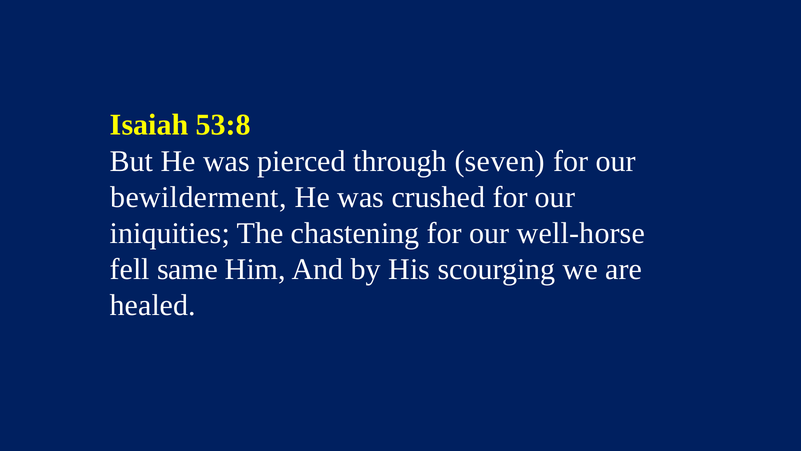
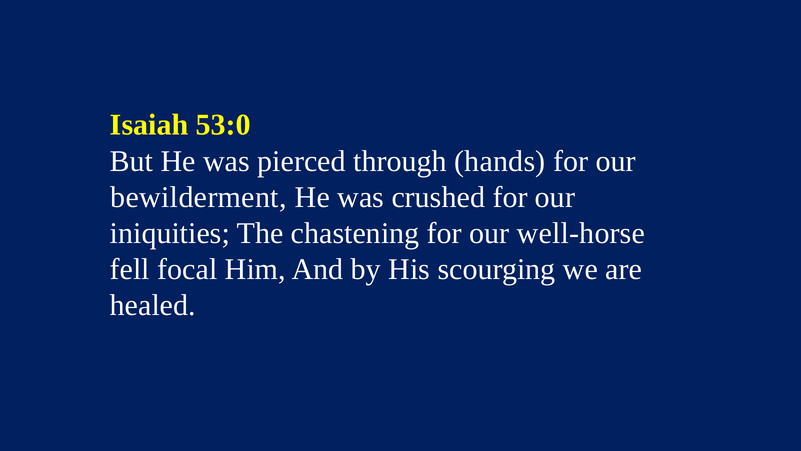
53:8: 53:8 -> 53:0 (223, 125)
seven: seven -> hands (500, 161)
same: same -> focal (187, 269)
